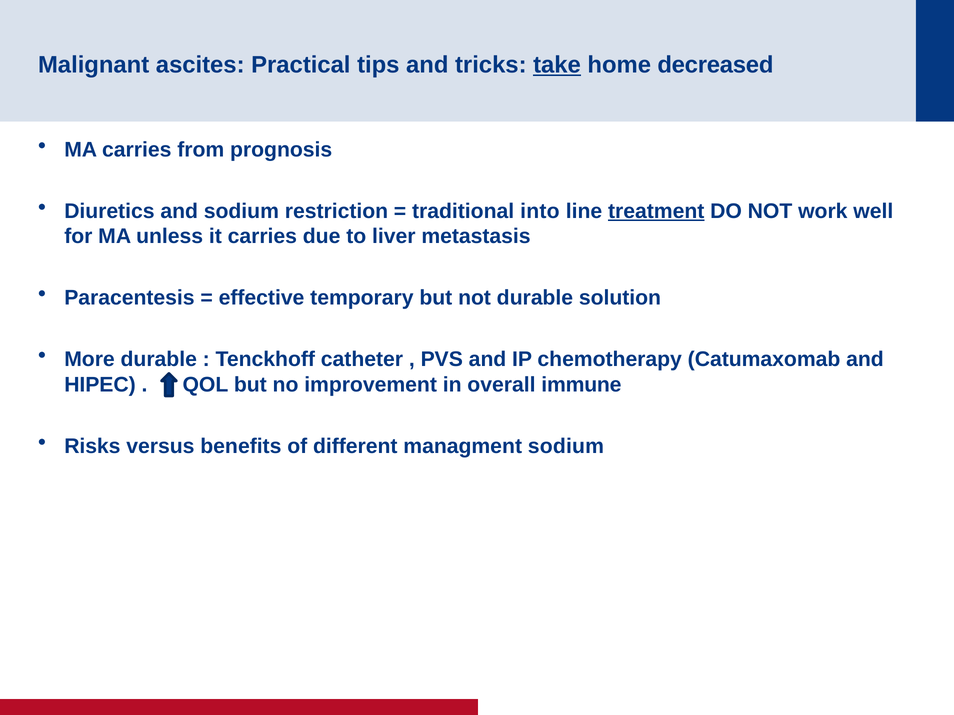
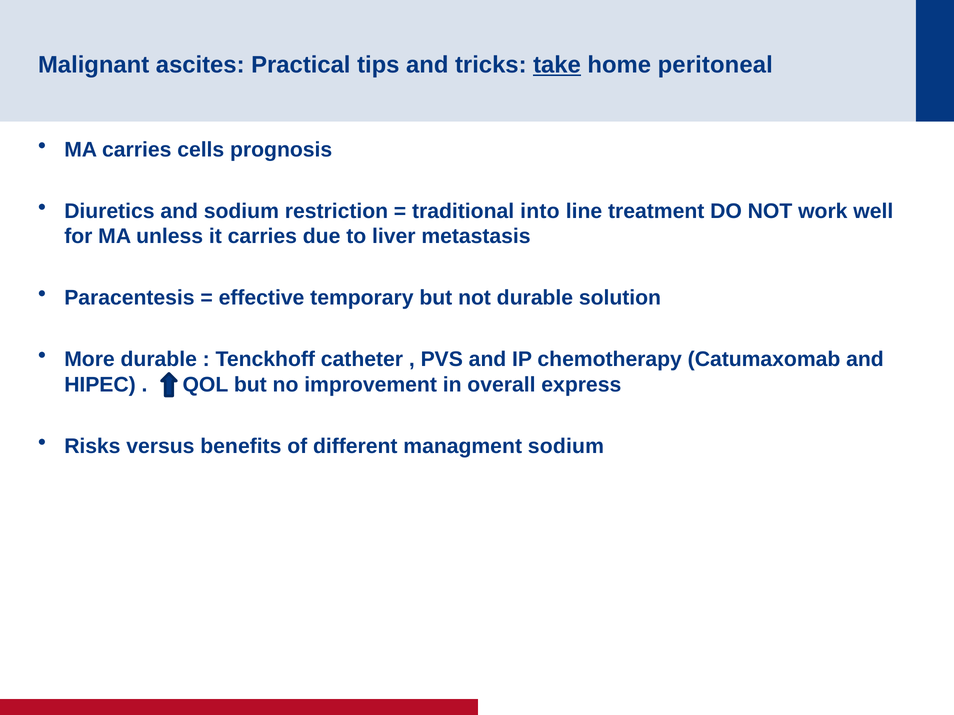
decreased: decreased -> peritoneal (715, 65)
from: from -> cells (201, 150)
treatment underline: present -> none (656, 211)
immune: immune -> express (581, 385)
